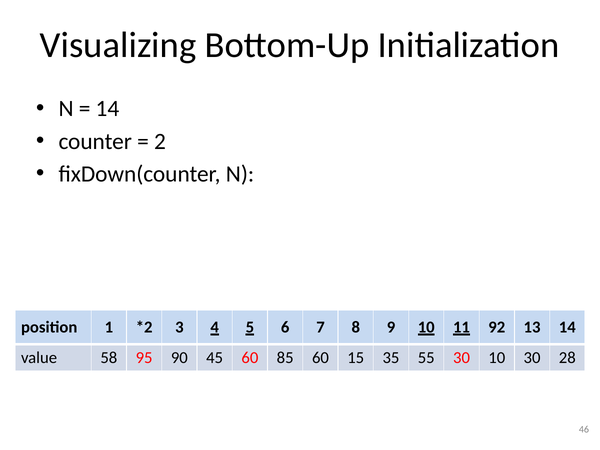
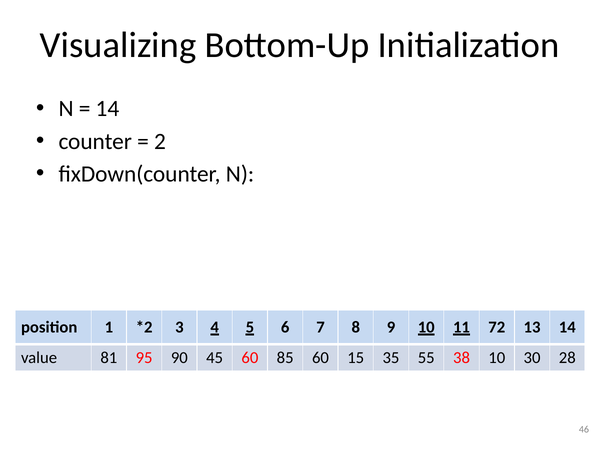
92: 92 -> 72 (497, 327)
58: 58 -> 81 (109, 358)
55 30: 30 -> 38 (462, 358)
